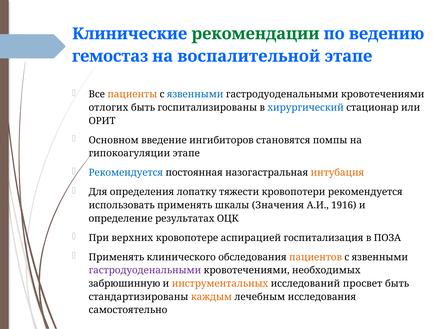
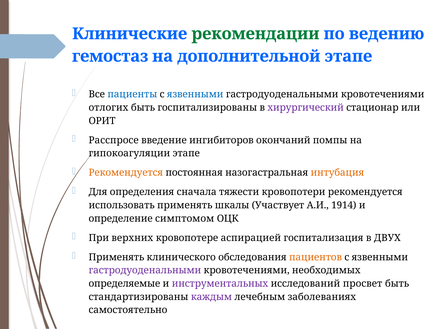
воспалительной: воспалительной -> дополнительной (249, 56)
пациенты colour: orange -> blue (132, 94)
хирургический colour: blue -> purple (306, 108)
Основном: Основном -> Расспросе (114, 140)
становятся: становятся -> окончаний (283, 140)
Рекомендуется colour: blue -> orange (126, 173)
лопатку: лопатку -> сначала (197, 192)
Значения: Значения -> Участвует (278, 205)
1916: 1916 -> 1914 (344, 205)
результатах: результатах -> симптомом (185, 219)
ПОЗА: ПОЗА -> ДВУХ (387, 238)
забрюшинную: забрюшинную -> определяемые (124, 284)
инструментальных colour: orange -> purple (220, 284)
каждым colour: orange -> purple (211, 297)
исследования: исследования -> заболеваниях (322, 297)
